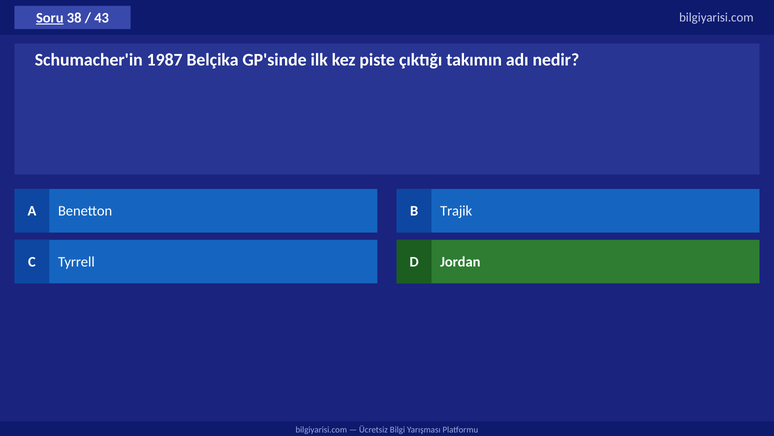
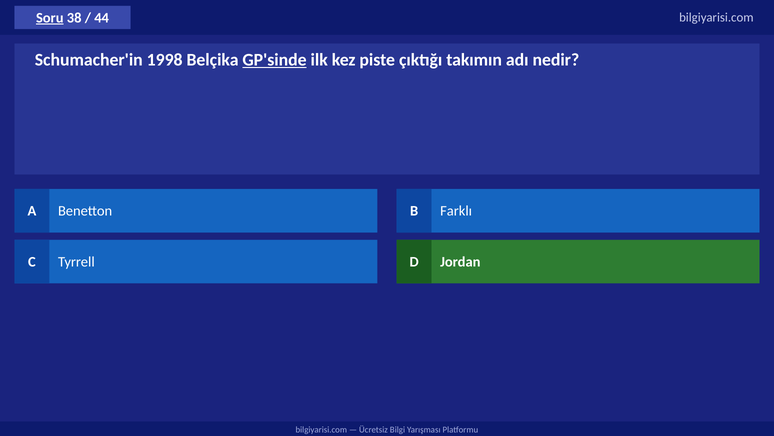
43: 43 -> 44 (102, 18)
1987: 1987 -> 1998 (165, 60)
GP'sinde underline: none -> present (275, 60)
Trajik: Trajik -> Farklı (456, 211)
